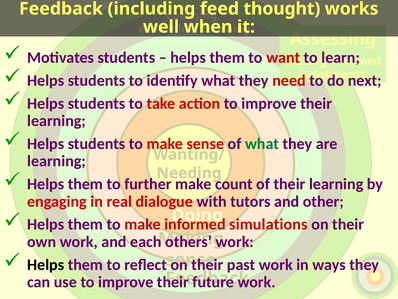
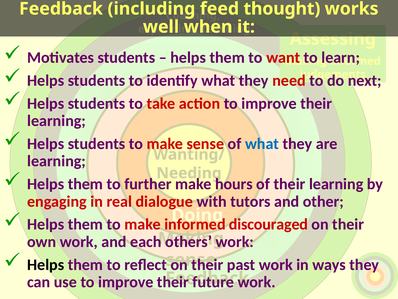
what colour: green -> blue (262, 144)
count: count -> hours (234, 184)
simulations: simulations -> discouraged (268, 224)
